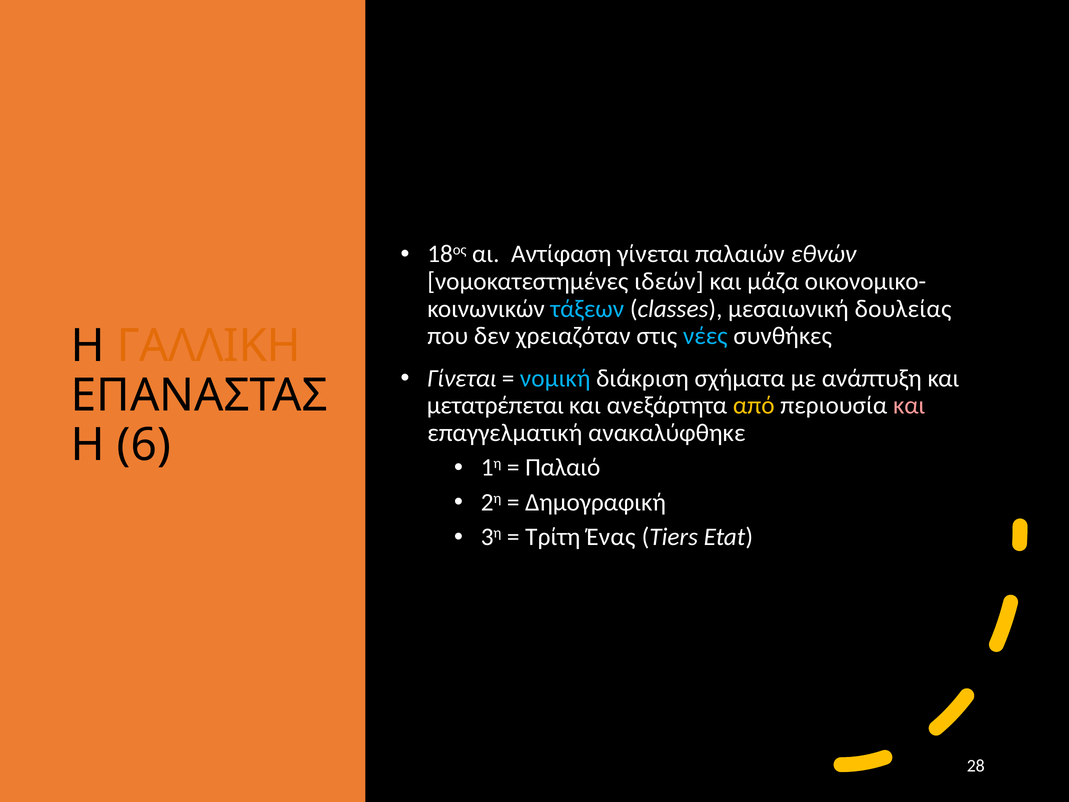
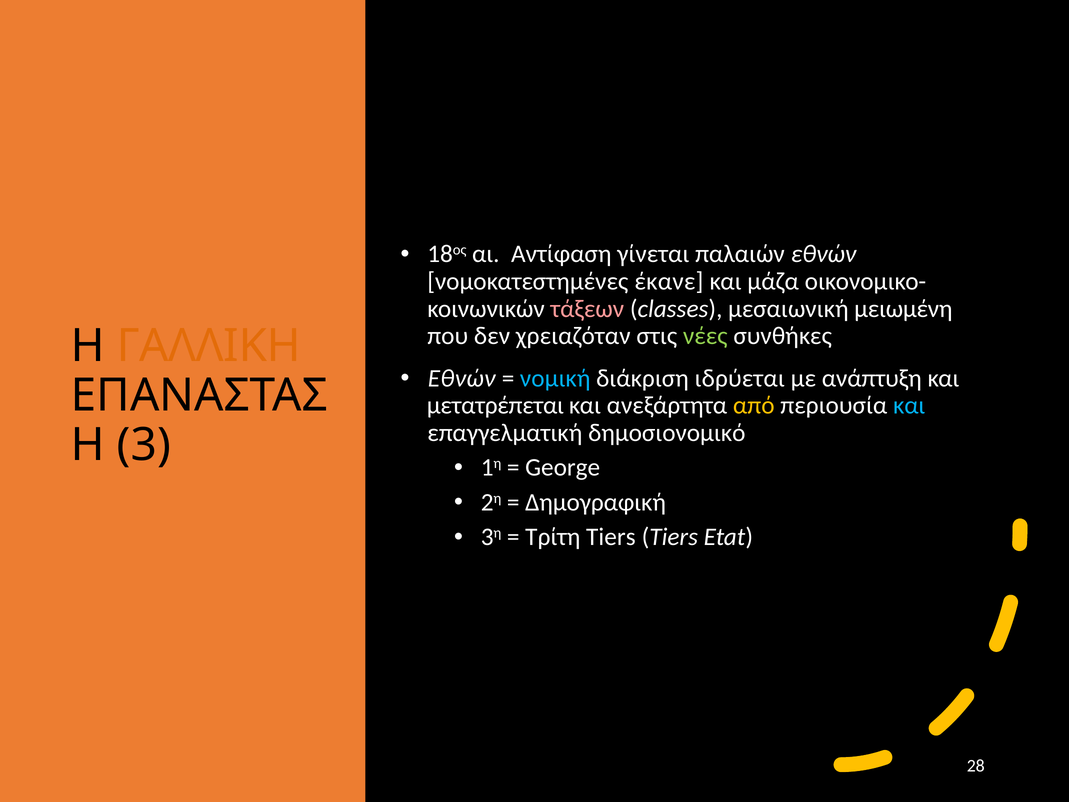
ιδεών: ιδεών -> έκανε (669, 281)
τάξεων colour: light blue -> pink (587, 309)
δουλείας: δουλείας -> μειωμένη (903, 309)
νέες colour: light blue -> light green (705, 336)
Γίνεται: Γίνεται -> Εθνών (462, 378)
σχήματα: σχήματα -> ιδρύεται (740, 378)
και colour: pink -> light blue (909, 405)
ανακαλύφθηκε: ανακαλύφθηκε -> δημοσιονομικό (667, 433)
6: 6 -> 3 (144, 445)
Παλαιό: Παλαιό -> George (563, 467)
Τρίτη Ένας: Ένας -> Tiers (611, 537)
